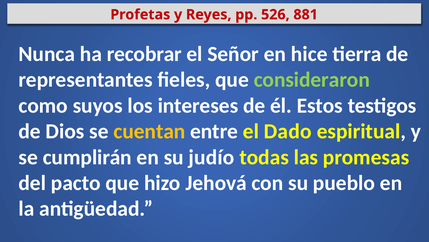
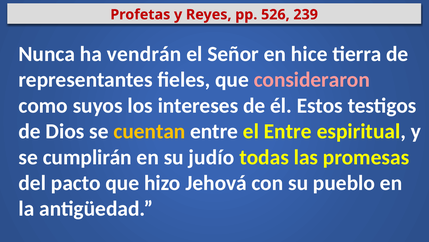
881: 881 -> 239 (306, 15)
recobrar: recobrar -> vendrán (144, 54)
consideraron colour: light green -> pink (312, 80)
el Dado: Dado -> Entre (288, 131)
